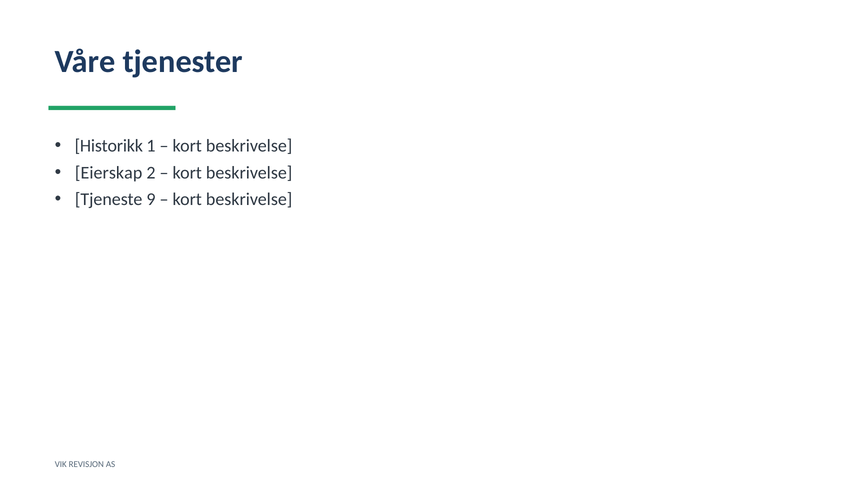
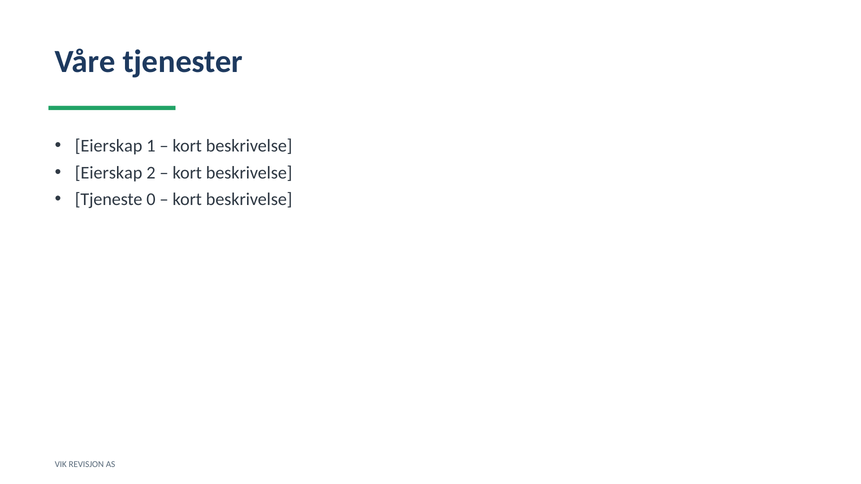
Historikk: Historikk -> Eierskap (109, 146)
9: 9 -> 0 (151, 200)
